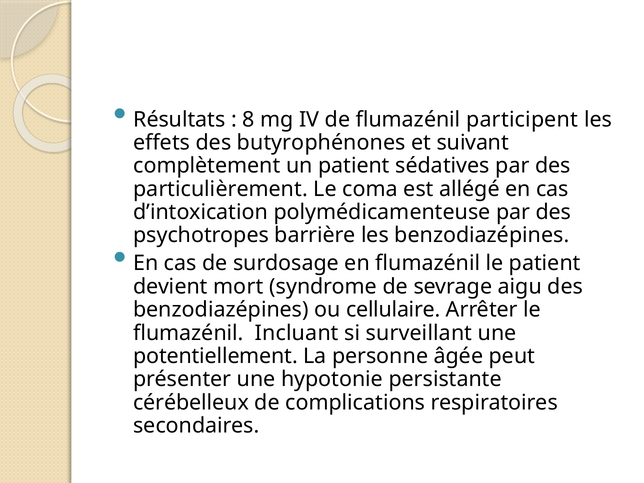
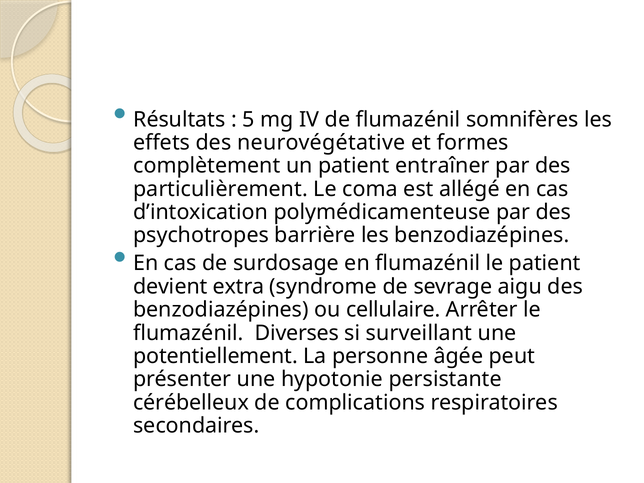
8: 8 -> 5 (249, 120)
participent: participent -> somnifères (522, 120)
butyrophénones: butyrophénones -> neurovégétative (321, 143)
suivant: suivant -> formes (473, 143)
sédatives: sédatives -> entraîner (442, 166)
mort: mort -> extra (239, 287)
Incluant: Incluant -> Diverses (297, 333)
